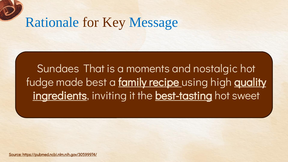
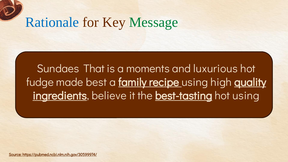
Message colour: blue -> green (154, 22)
nostalgic: nostalgic -> luxurious (215, 69)
inviting: inviting -> believe (109, 96)
hot sweet: sweet -> using (246, 96)
